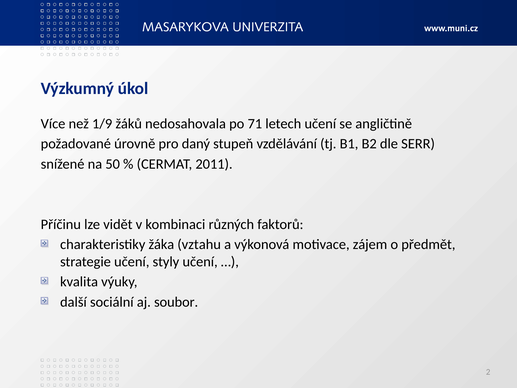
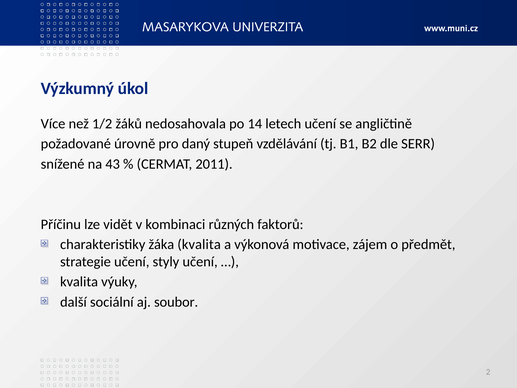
1/9: 1/9 -> 1/2 (102, 124)
71: 71 -> 14 (255, 124)
50: 50 -> 43 (113, 164)
žáka vztahu: vztahu -> kvalita (199, 244)
